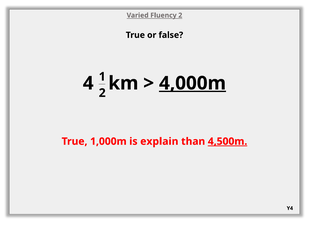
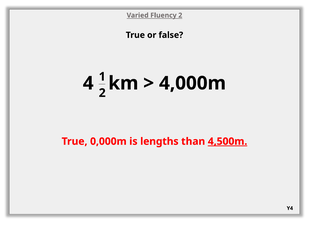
4,000m underline: present -> none (193, 83)
1,000m: 1,000m -> 0,000m (108, 141)
explain: explain -> lengths (159, 141)
